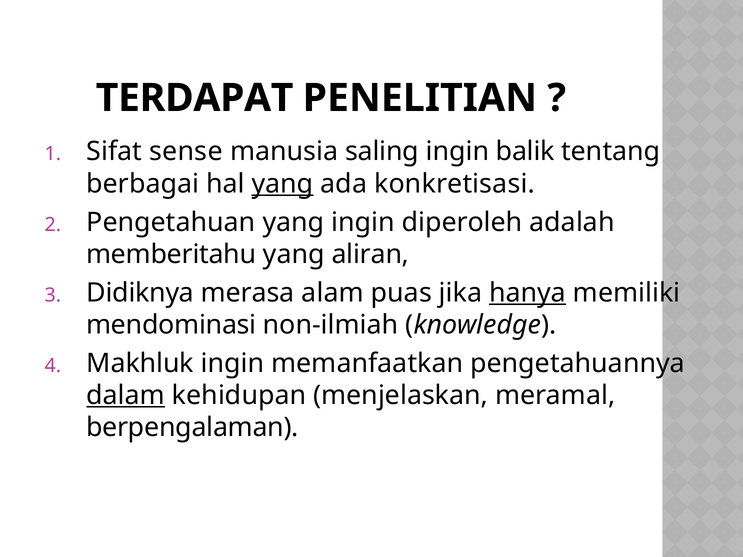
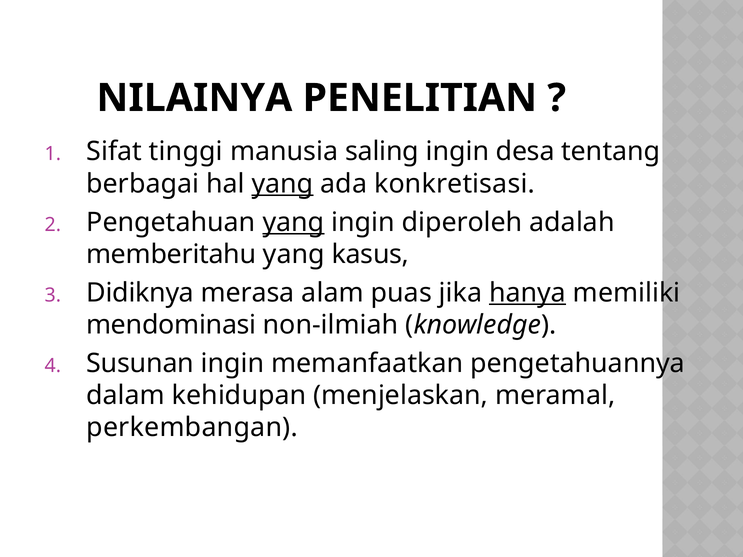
TERDAPAT: TERDAPAT -> NILAINYA (194, 98)
sense: sense -> tinggi (186, 152)
balik: balik -> desa (525, 152)
yang underline: none -> present (293, 222)
aliran: aliran -> kasus (370, 254)
Makhluk: Makhluk -> Susunan (140, 363)
dalam underline: present -> none (126, 396)
berpengalaman: berpengalaman -> perkembangan (192, 428)
